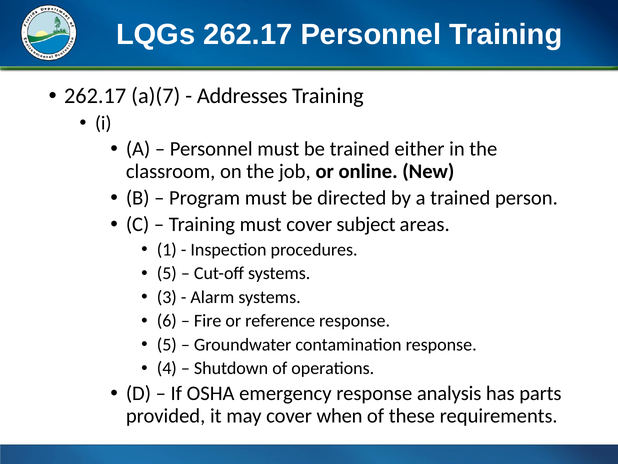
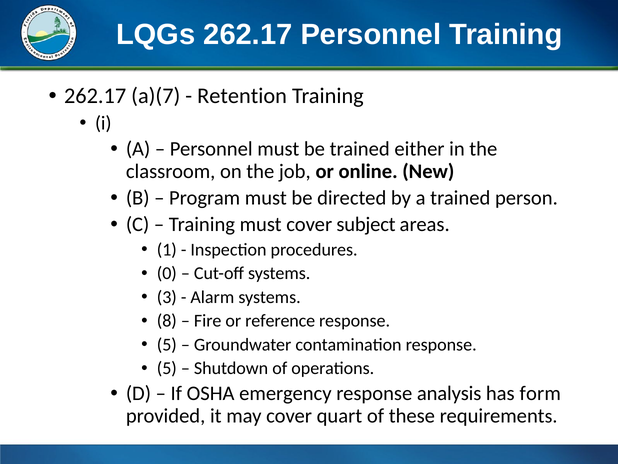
Addresses: Addresses -> Retention (242, 96)
5: 5 -> 0 (167, 273)
6: 6 -> 8 (167, 321)
4: 4 -> 5 (167, 368)
parts: parts -> form (540, 393)
when: when -> quart (339, 415)
